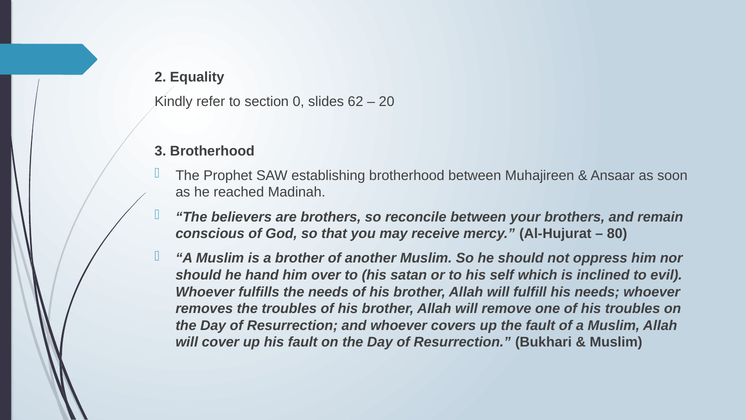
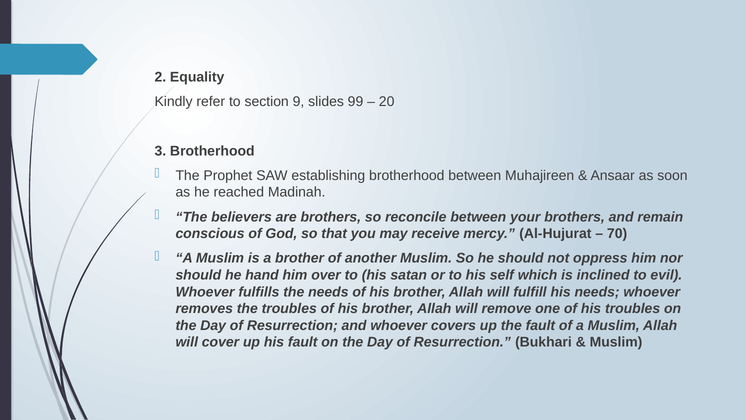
0: 0 -> 9 (299, 102)
62: 62 -> 99 (356, 102)
80: 80 -> 70 (617, 234)
